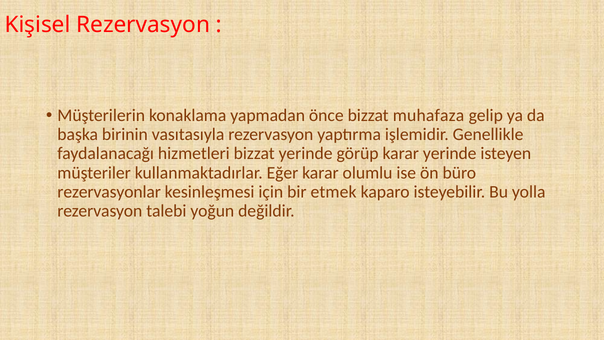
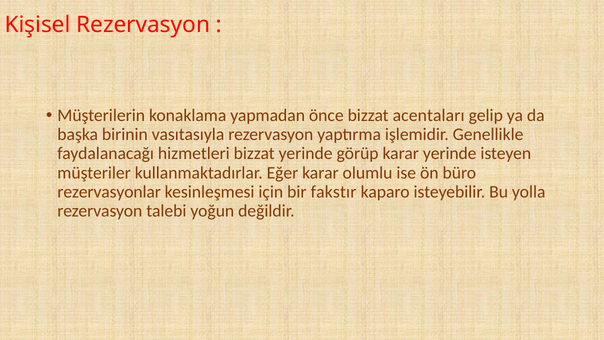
muhafaza: muhafaza -> acentaları (429, 115)
etmek: etmek -> fakstır (334, 192)
